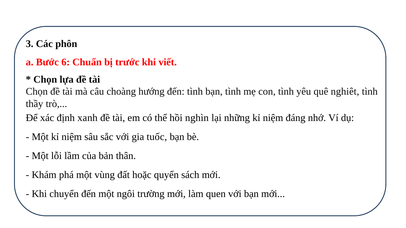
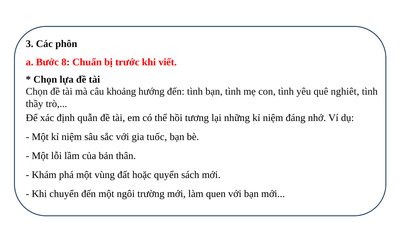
6: 6 -> 8 (66, 62)
choàng: choàng -> khoảng (121, 92)
xanh: xanh -> quẫn (87, 118)
nghìn: nghìn -> tương (197, 118)
